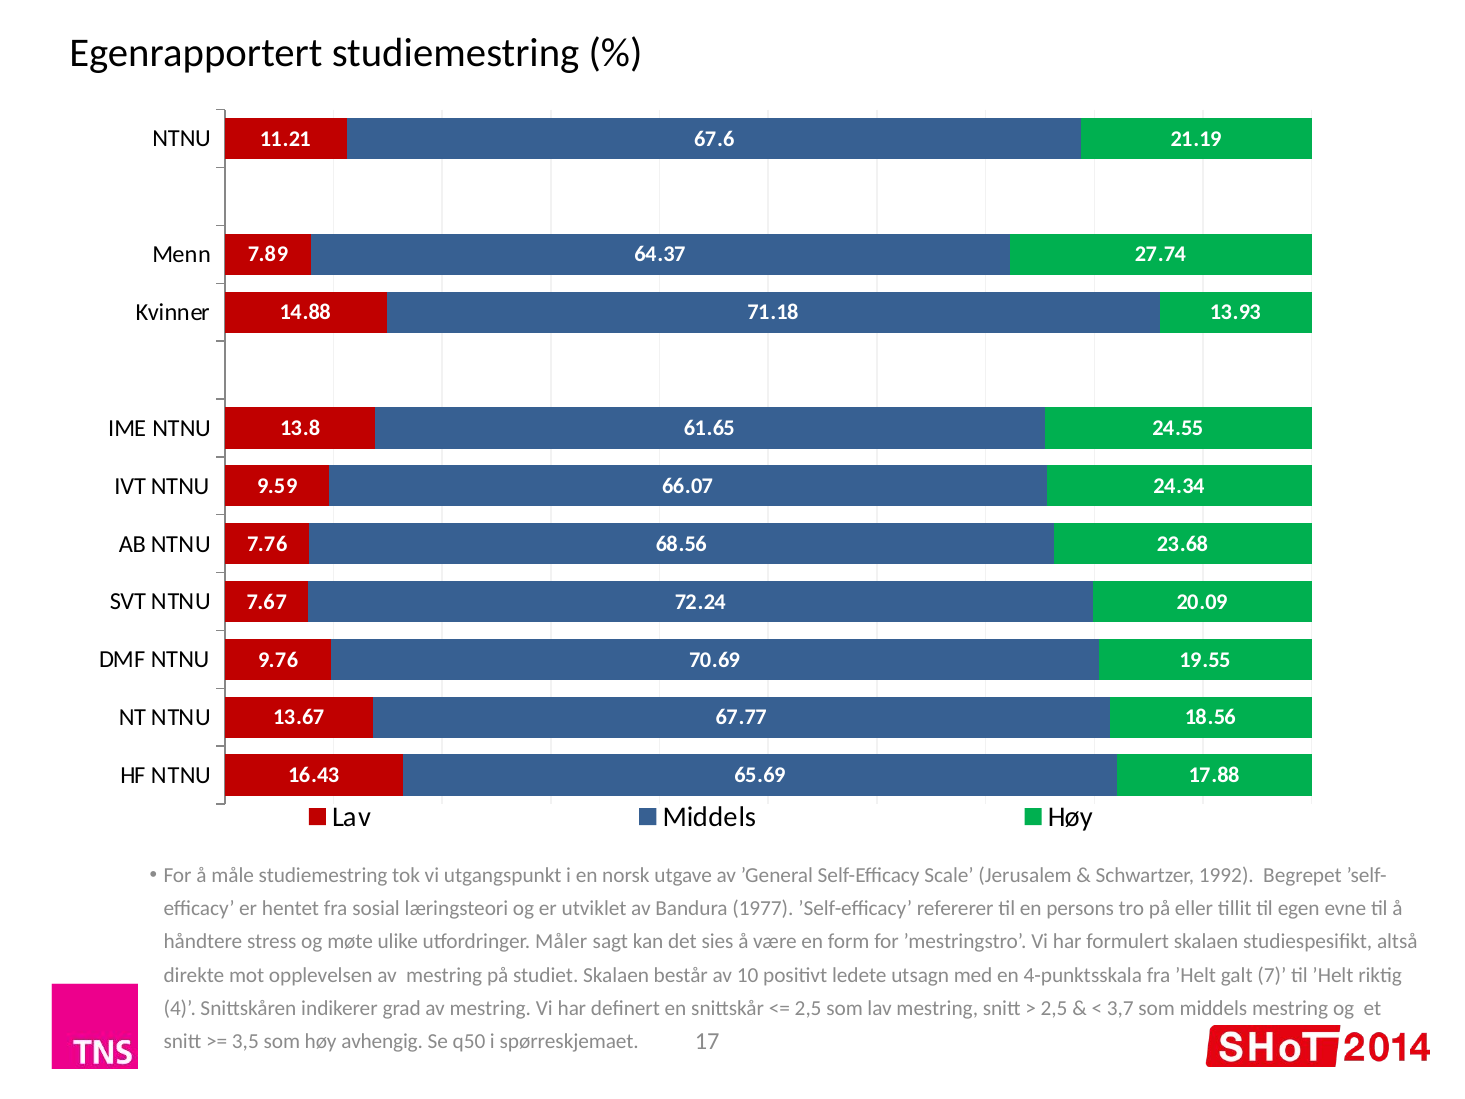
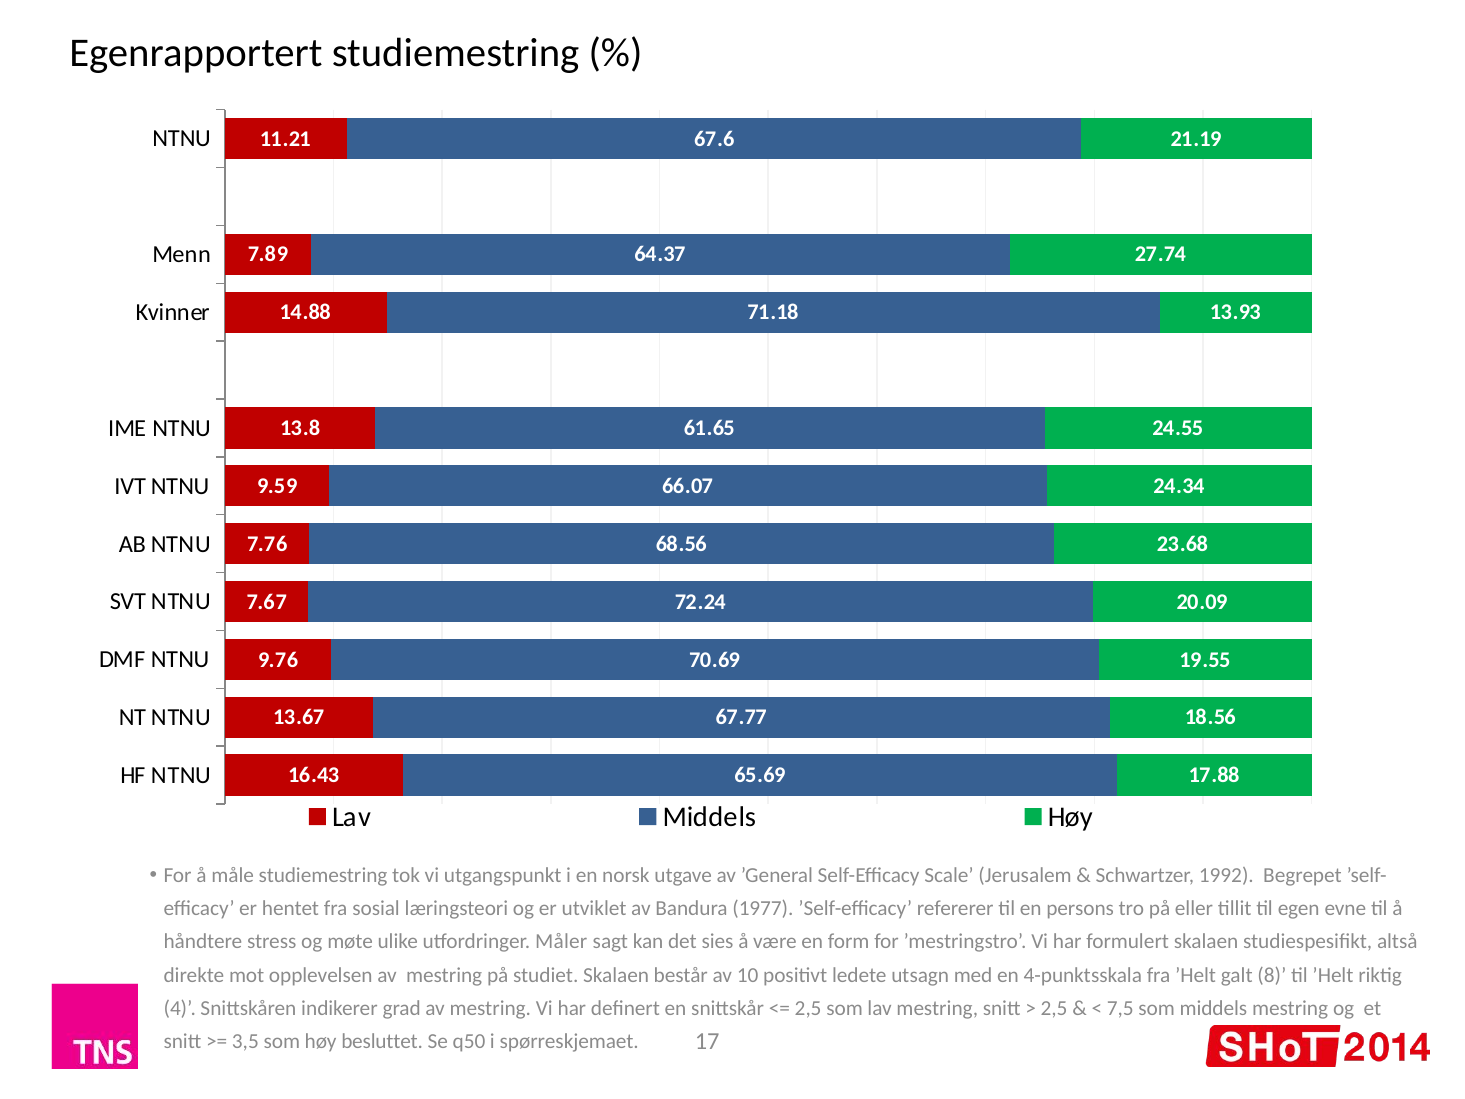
7: 7 -> 8 (1272, 975)
3,7: 3,7 -> 7,5 (1120, 1008)
avhengig: avhengig -> besluttet (382, 1042)
